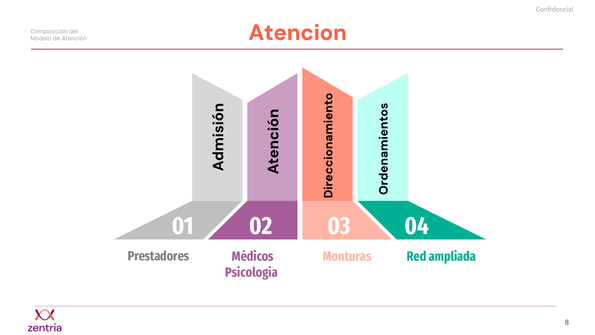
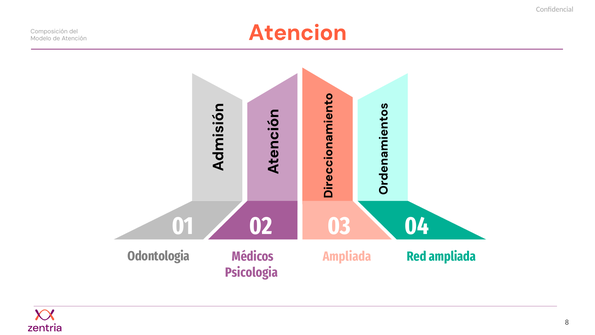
Prestadores: Prestadores -> Odontologia (159, 256)
Monturas: Monturas -> Ampliada (347, 256)
